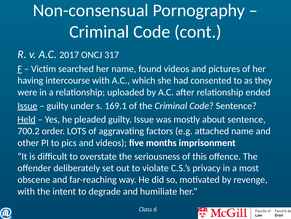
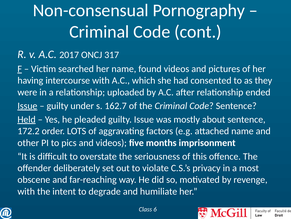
169.1: 169.1 -> 162.7 (116, 105)
700.2: 700.2 -> 172.2 (28, 131)
